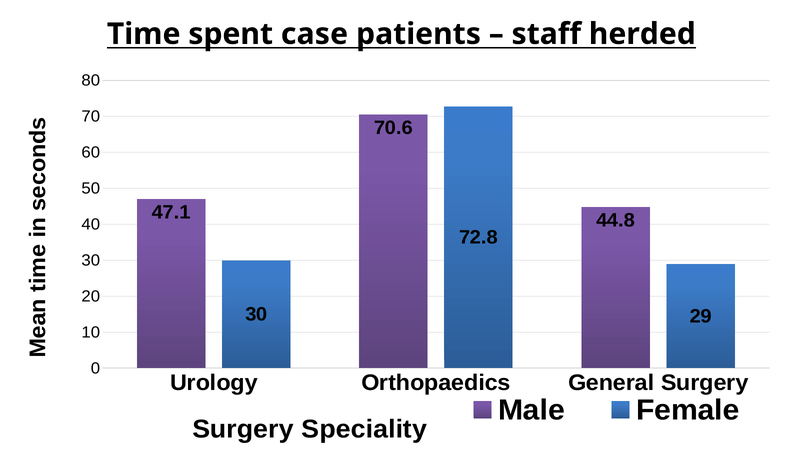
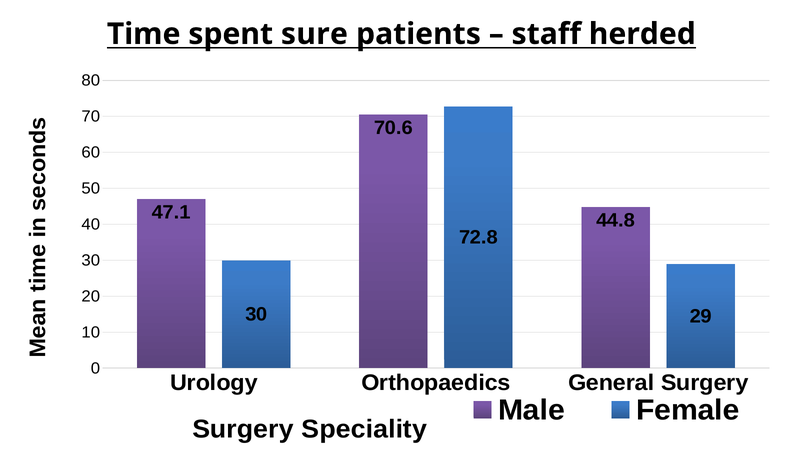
case: case -> sure (314, 34)
